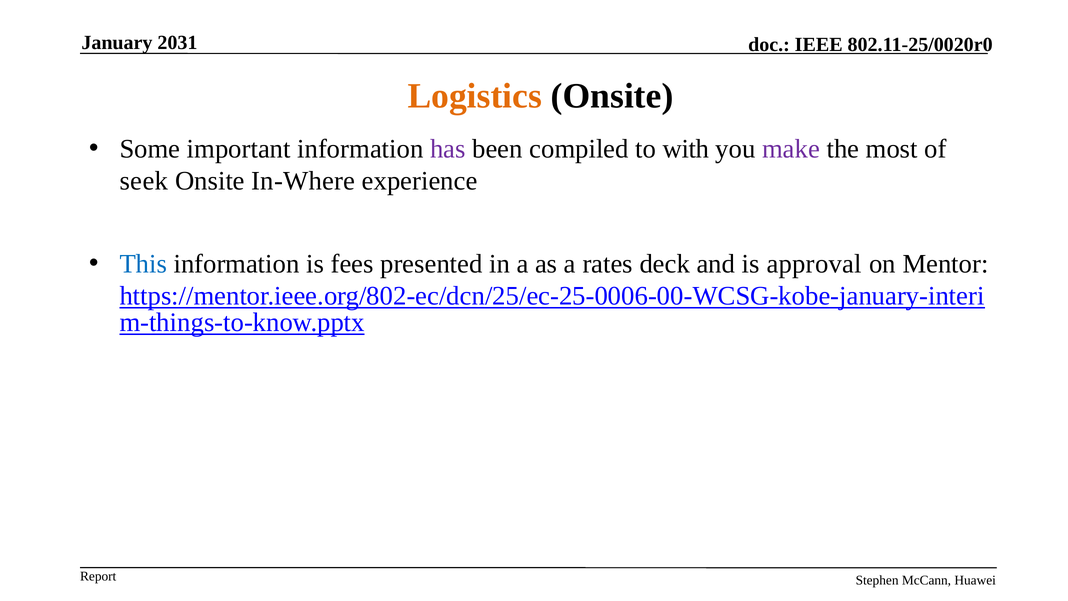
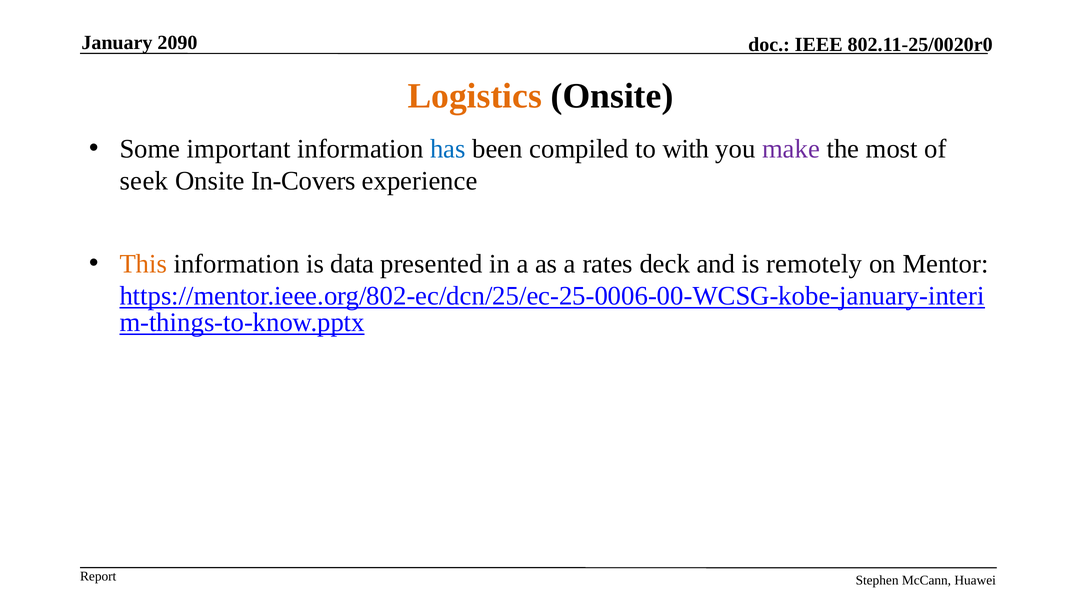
2031: 2031 -> 2090 (177, 42)
has colour: purple -> blue (448, 149)
In-Where: In-Where -> In-Covers (303, 181)
This colour: blue -> orange (143, 264)
fees: fees -> data (352, 264)
approval: approval -> remotely (814, 264)
